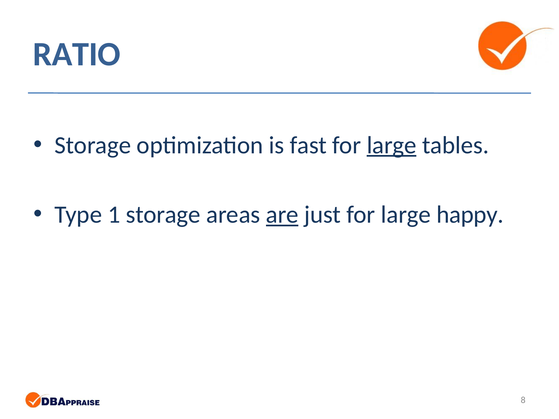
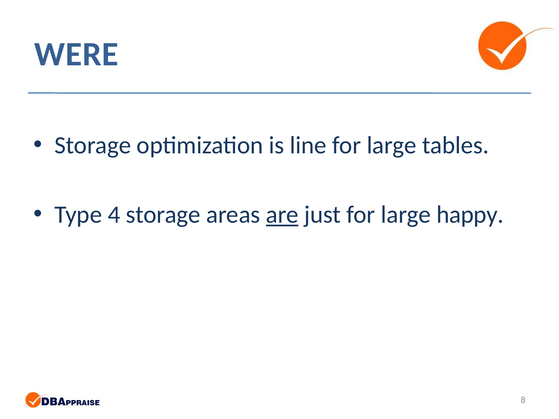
RATIO: RATIO -> WERE (76, 54)
fast: fast -> line (308, 145)
large underline: present -> none (392, 145)
1: 1 -> 4 (114, 215)
